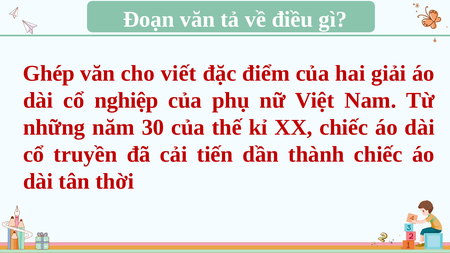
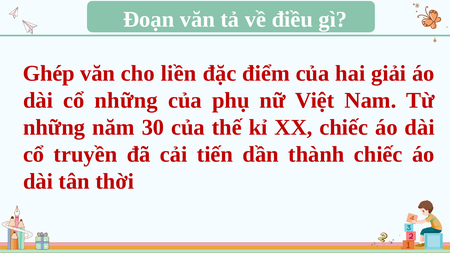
viết: viết -> liền (179, 73)
cổ nghiệp: nghiệp -> những (126, 100)
